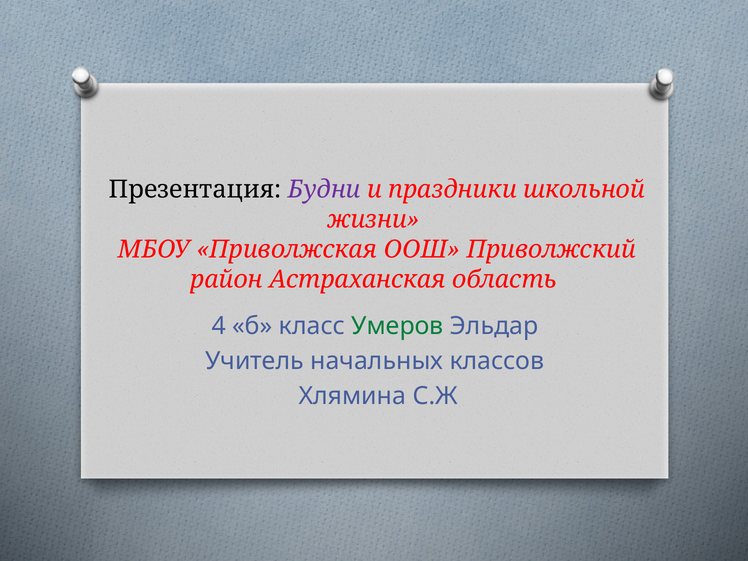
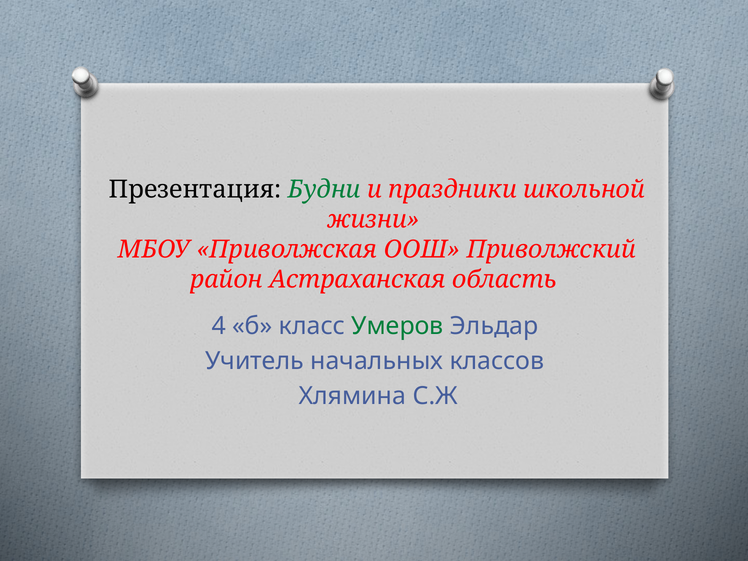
Будни colour: purple -> green (324, 190)
